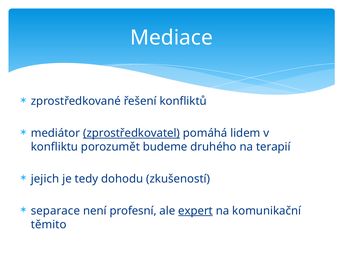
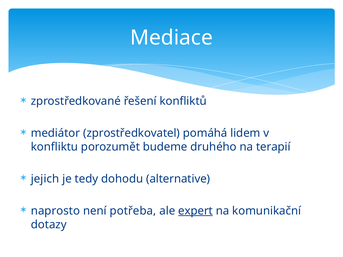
zprostředkovatel underline: present -> none (132, 133)
zkušeností: zkušeností -> alternative (178, 179)
separace: separace -> naprosto (55, 211)
profesní: profesní -> potřeba (133, 211)
těmito: těmito -> dotazy (49, 225)
